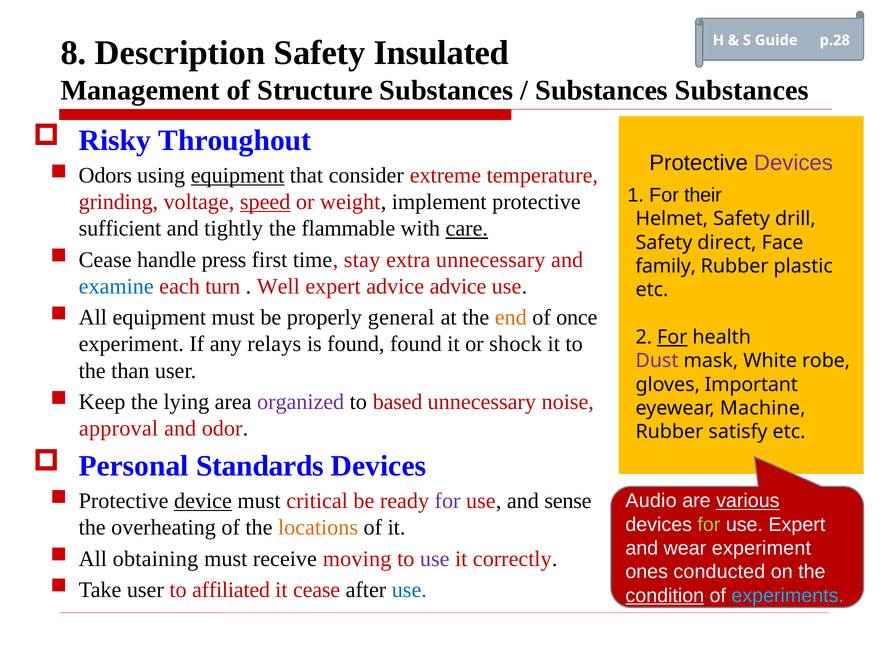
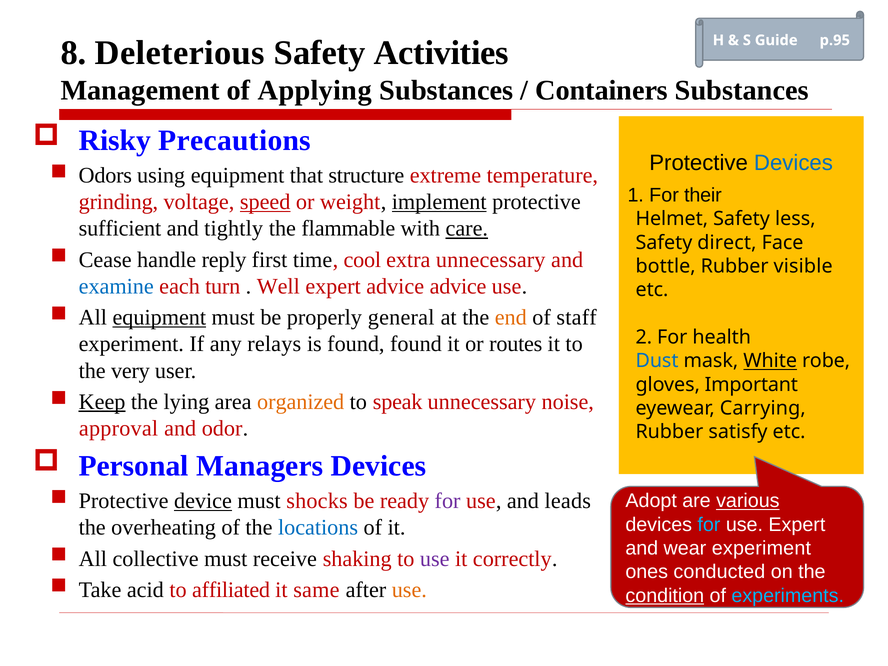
Description: Description -> Deleterious (180, 53)
Insulated: Insulated -> Activities (441, 53)
p.28: p.28 -> p.95 (835, 40)
Structure: Structure -> Applying (315, 90)
Substances: Substances -> Containers (602, 90)
Throughout: Throughout -> Precautions (235, 140)
Devices colour: purple -> blue (793, 163)
equipment underline: present -> none (238, 175)
consider: consider -> structure (366, 175)
implement underline: none -> present (439, 202)
drill: drill -> less (795, 219)
press: press -> reply (224, 260)
stay: stay -> cool (362, 260)
family: family -> bottle (666, 266)
plastic: plastic -> visible (803, 266)
equipment underline: none -> present (159, 317)
once: once -> staff (577, 317)
For underline: present -> none (672, 337)
shock: shock -> routes (516, 344)
Dust colour: purple -> blue (657, 361)
White underline: none -> present (770, 361)
than: than -> very (130, 371)
Keep underline: none -> present (102, 402)
organized colour: purple -> orange (301, 402)
based: based -> speak (398, 402)
Machine: Machine -> Carrying (763, 408)
Standards: Standards -> Managers (260, 466)
critical: critical -> shocks (317, 501)
sense: sense -> leads (568, 501)
Audio: Audio -> Adopt (651, 501)
for colour: light green -> light blue (709, 525)
locations colour: orange -> blue (318, 528)
obtaining: obtaining -> collective (156, 559)
moving: moving -> shaking (357, 559)
Take user: user -> acid (145, 590)
it cease: cease -> same (316, 590)
use colour: blue -> orange (409, 590)
